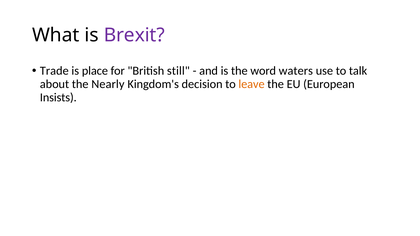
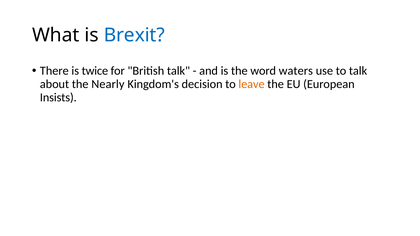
Brexit colour: purple -> blue (134, 35)
Trade: Trade -> There (54, 71)
place: place -> twice (95, 71)
British still: still -> talk (178, 71)
